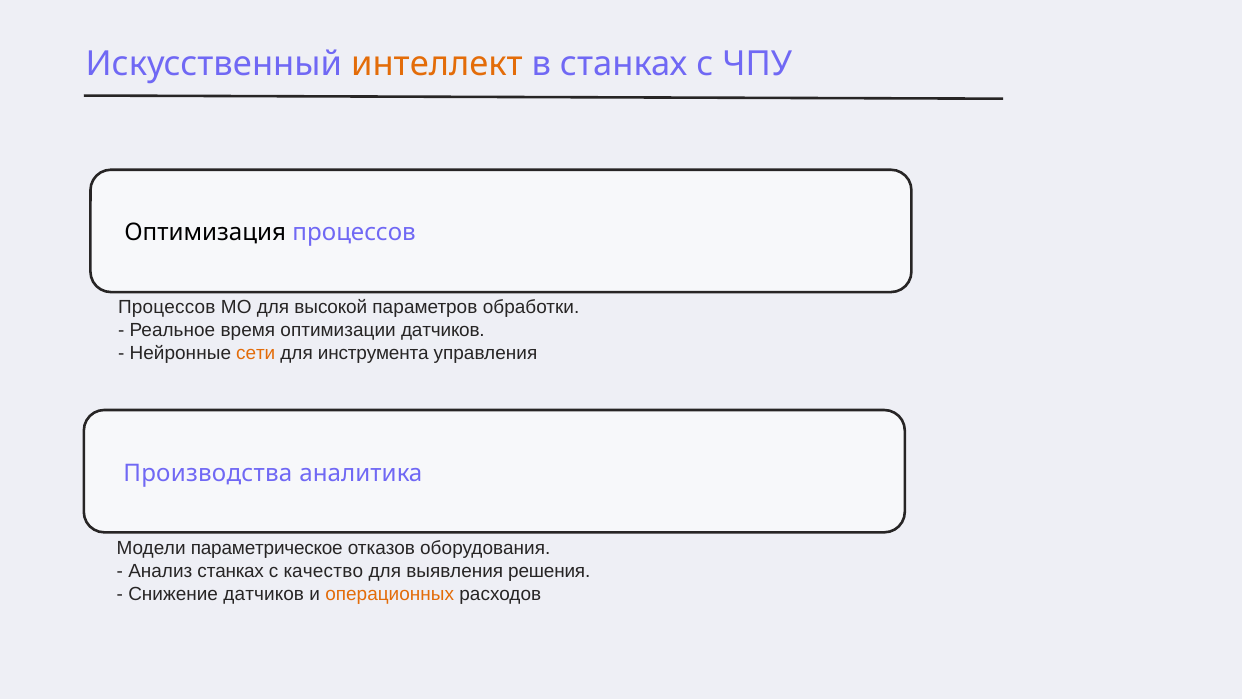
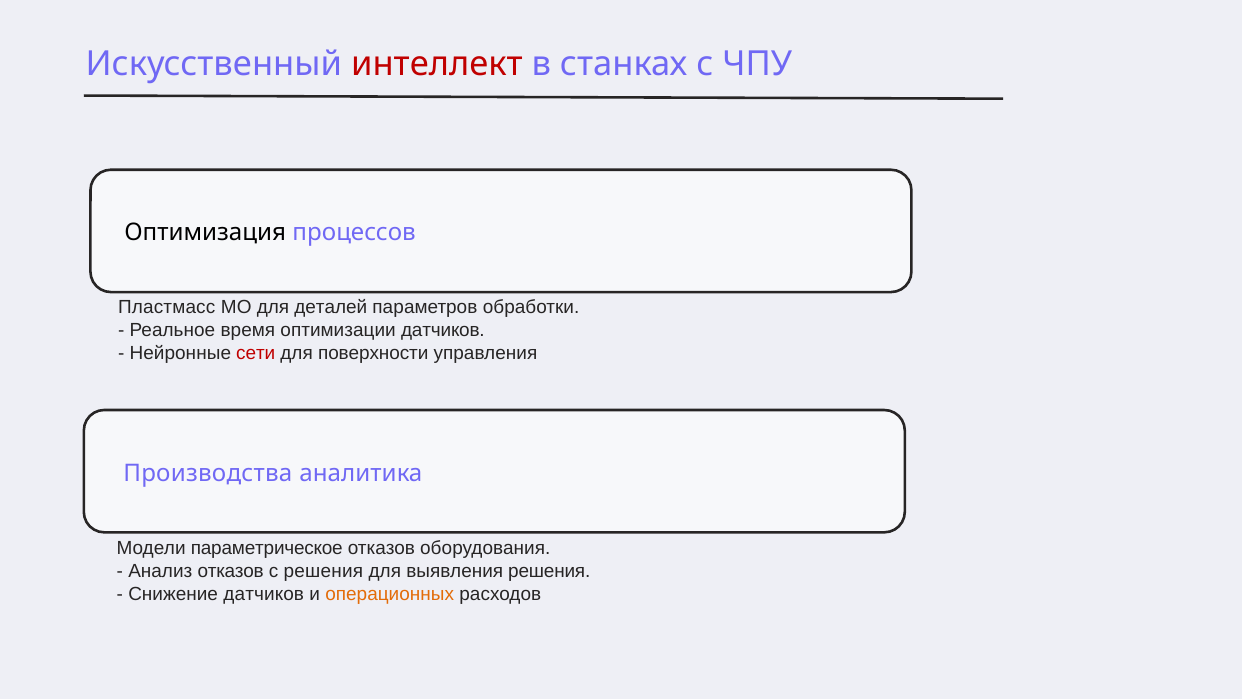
интеллект colour: orange -> red (437, 64)
Процессов: Процессов -> Пластмасс (167, 307)
высокой: высокой -> деталей (331, 307)
сети colour: orange -> red (256, 353)
инструмента: инструмента -> поверхности (373, 353)
Анализ станках: станках -> отказов (231, 571)
с качество: качество -> решения (323, 571)
